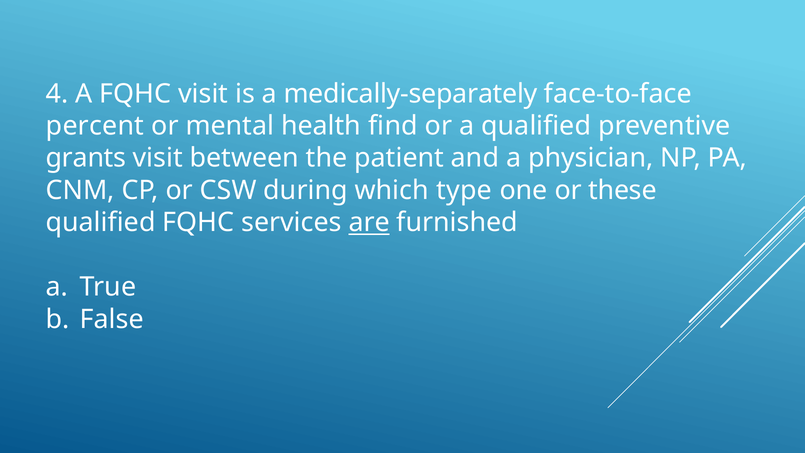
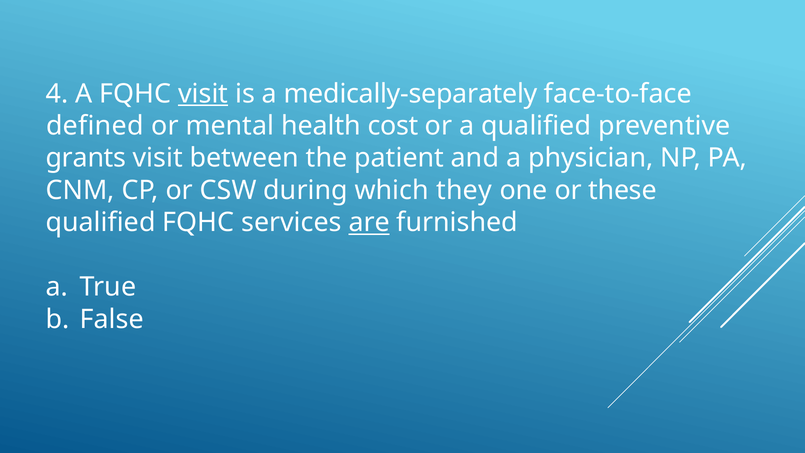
visit underline: none -> present (203, 94)
percent: percent -> defined (95, 126)
find: find -> cost (393, 126)
type: type -> they (464, 190)
